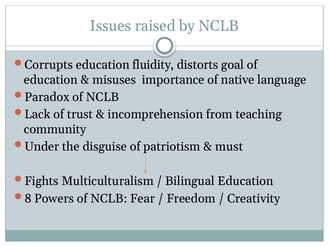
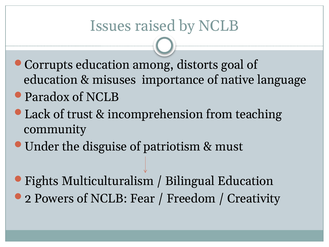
fluidity: fluidity -> among (153, 65)
8: 8 -> 2 (28, 198)
